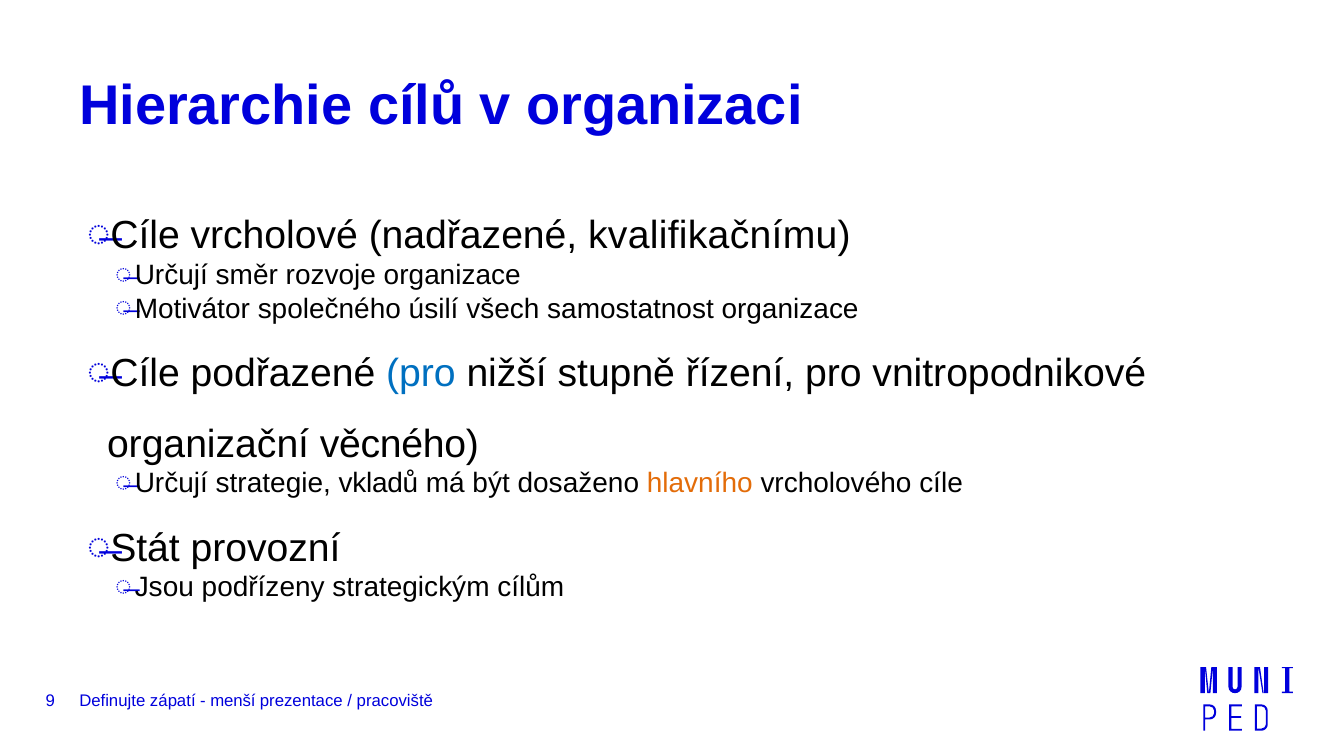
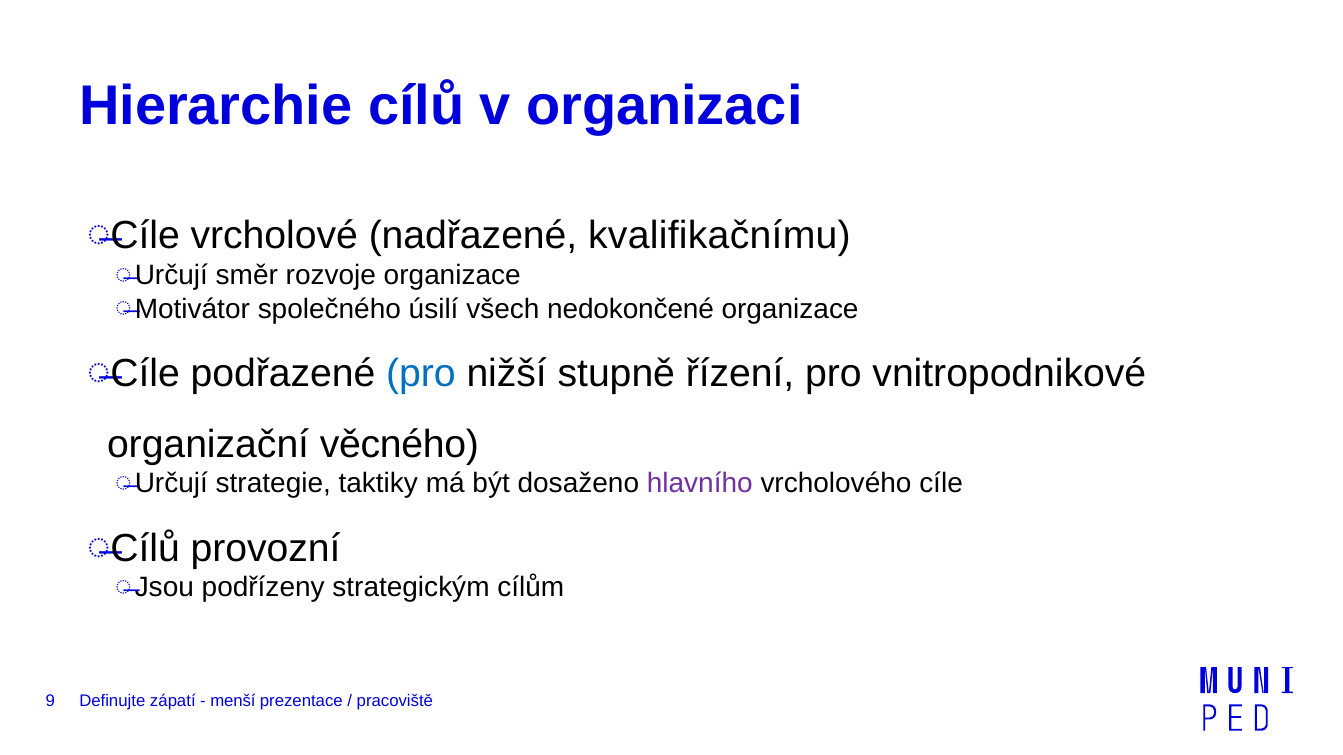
samostatnost: samostatnost -> nedokončené (631, 309)
vkladů: vkladů -> taktiky (378, 484)
hlavního colour: orange -> purple (700, 484)
Stát: Stát -> Cílů (145, 549)
